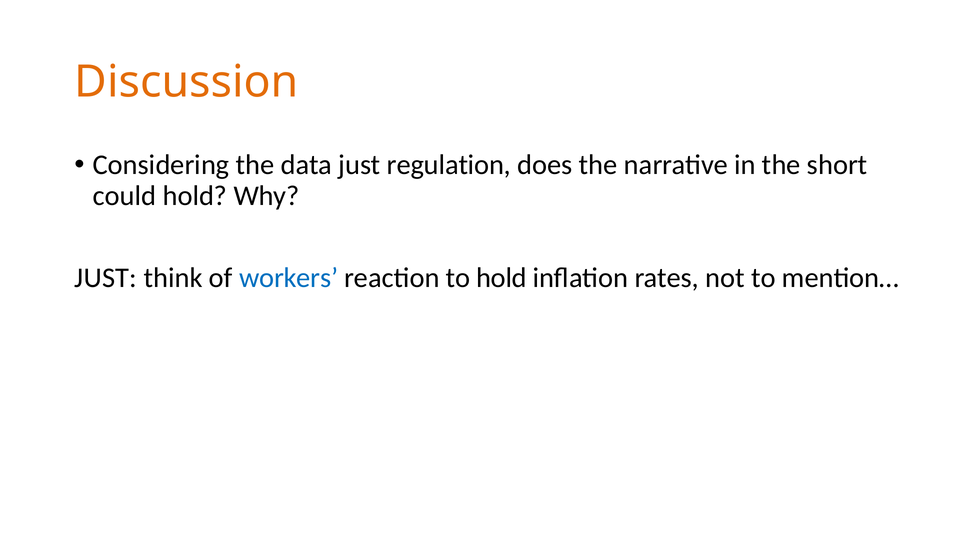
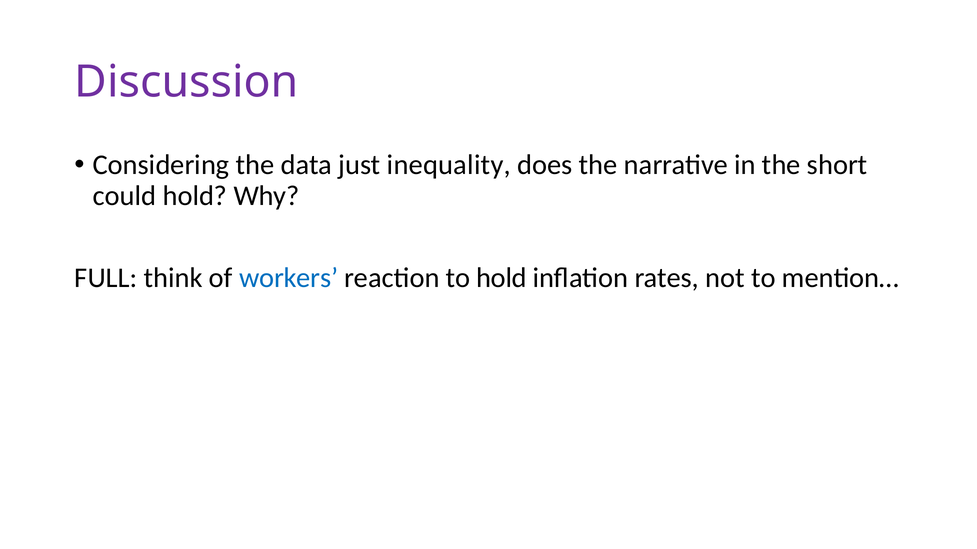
Discussion colour: orange -> purple (186, 82)
regulation: regulation -> inequality (449, 165)
JUST: JUST -> FULL (106, 278)
